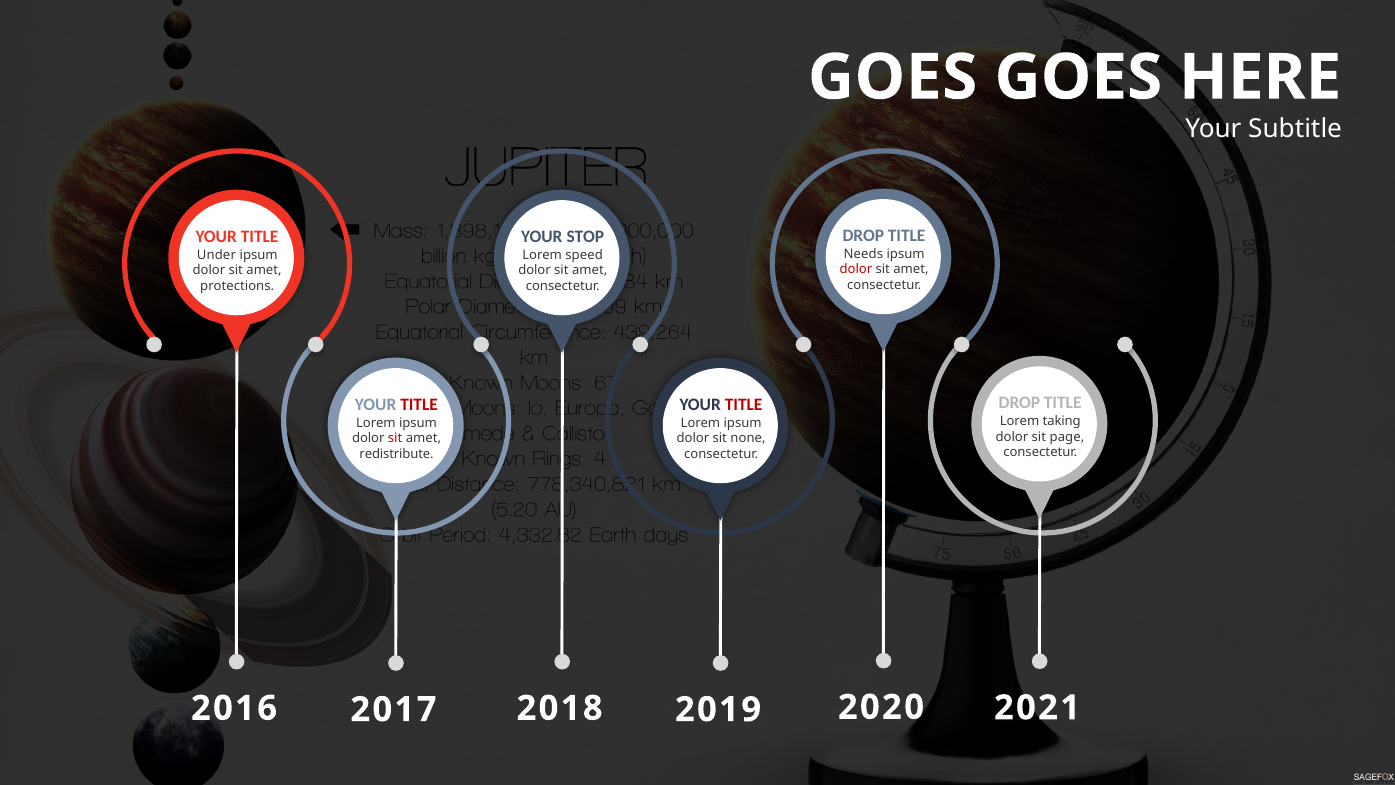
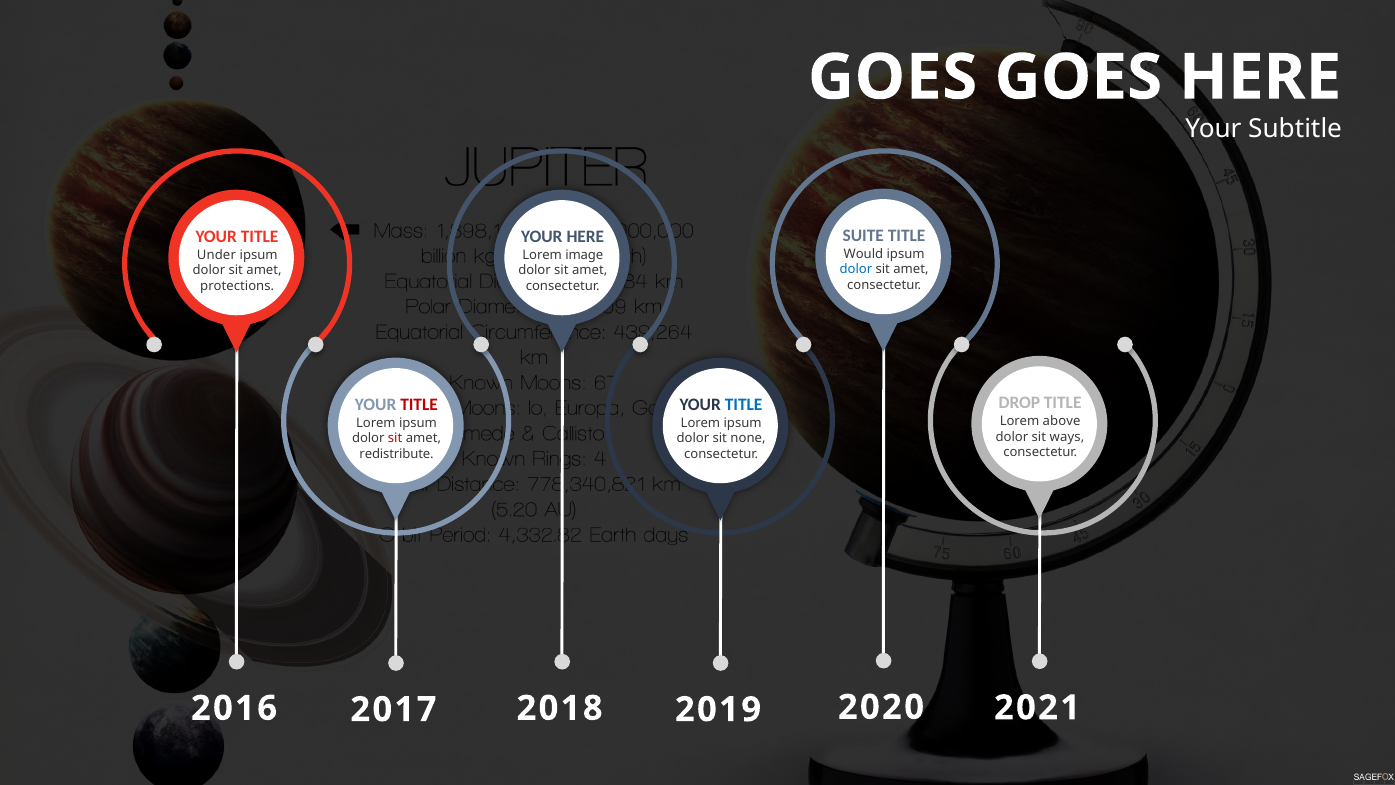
DROP: DROP -> SUITE (863, 236)
YOUR STOP: STOP -> HERE (585, 237)
Needs: Needs -> Would (863, 254)
speed: speed -> image (584, 255)
dolor colour: red -> blue (856, 269)
TITLE colour: red -> blue (744, 405)
taking: taking -> above (1062, 421)
page: page -> ways (1067, 436)
